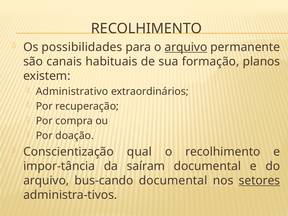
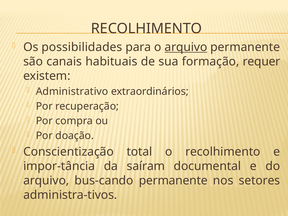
planos: planos -> requer (261, 62)
qual: qual -> total (139, 152)
bus-cando documental: documental -> permanente (173, 181)
setores underline: present -> none (259, 181)
